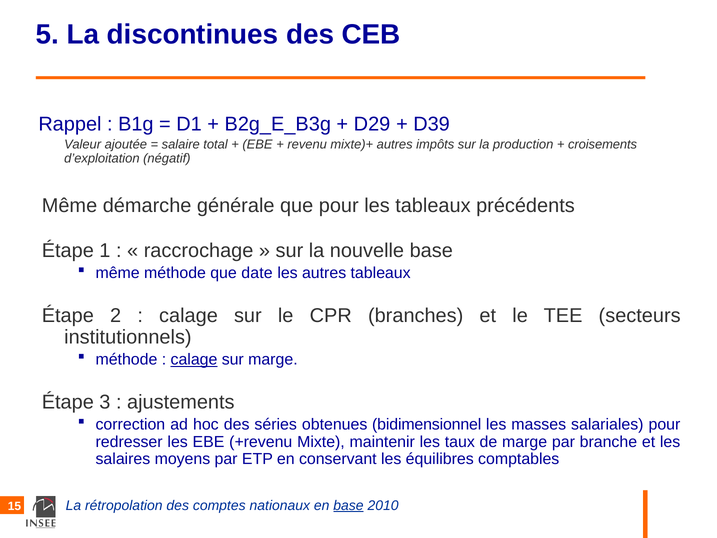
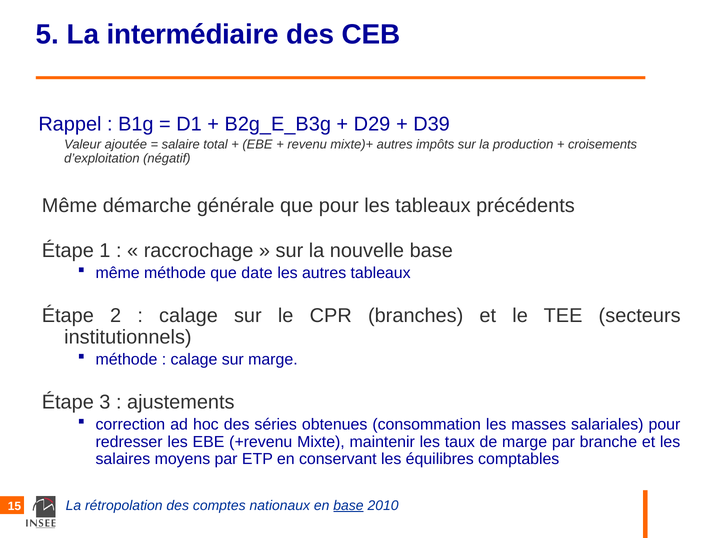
discontinues: discontinues -> intermédiaire (193, 34)
calage underline: present -> none (194, 359)
bidimensionnel: bidimensionnel -> consommation (427, 424)
